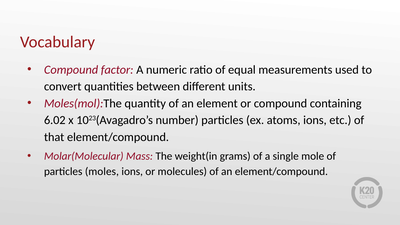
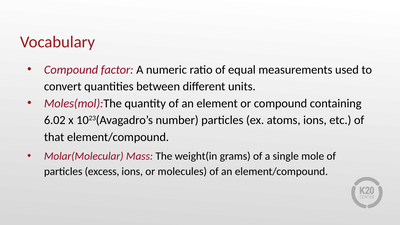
moles: moles -> excess (102, 172)
